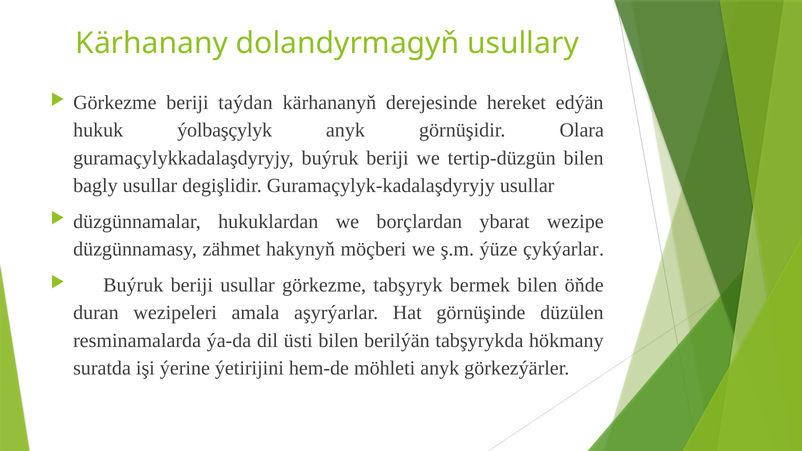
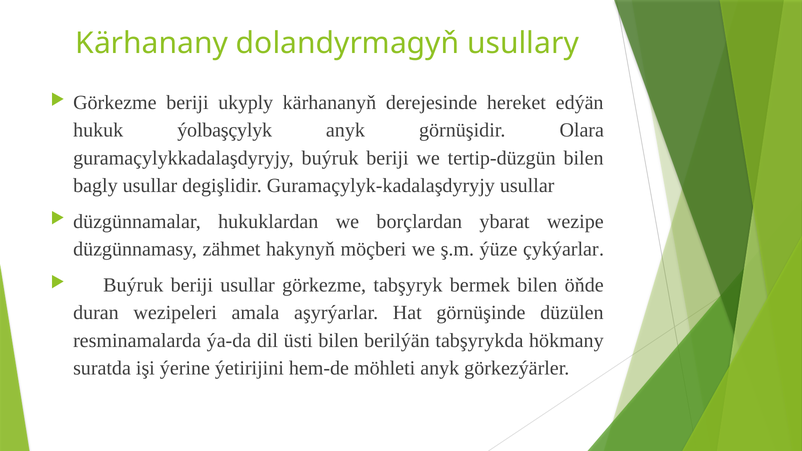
taýdan: taýdan -> ukyply (246, 103)
